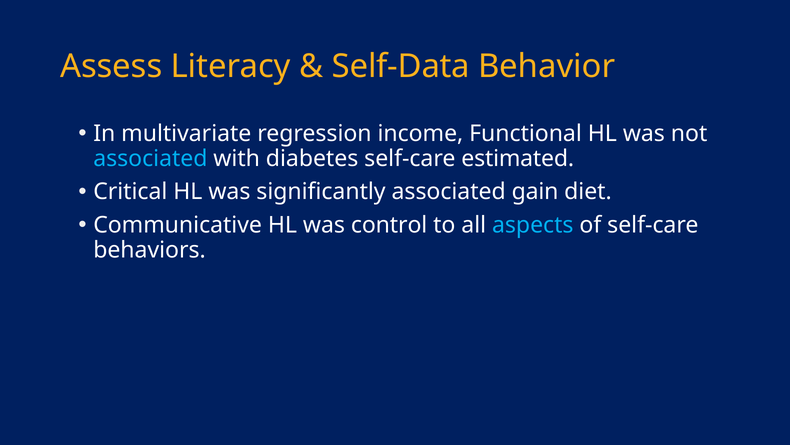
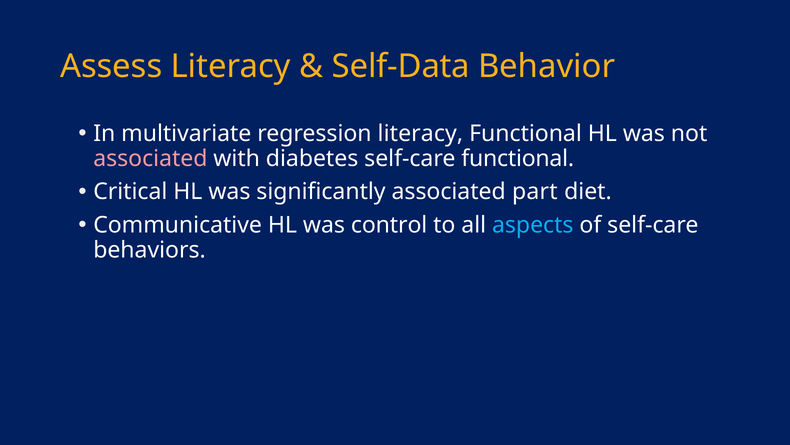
regression income: income -> literacy (420, 134)
associated colour: light blue -> pink (150, 158)
self-care estimated: estimated -> functional (518, 158)
gain: gain -> part (535, 192)
